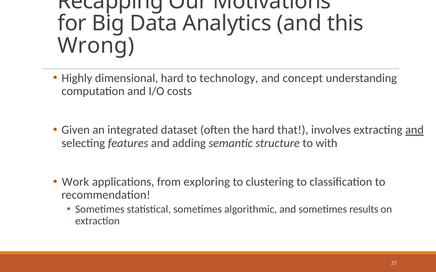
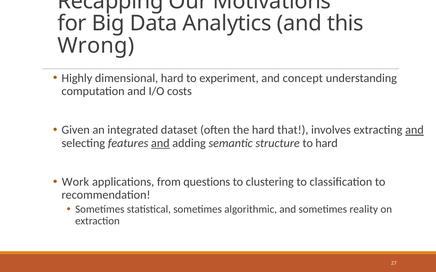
technology: technology -> experiment (229, 78)
and underline: none -> present (160, 143)
to with: with -> hard (327, 143)
exploring: exploring -> questions (207, 182)
results: results -> reality (364, 210)
